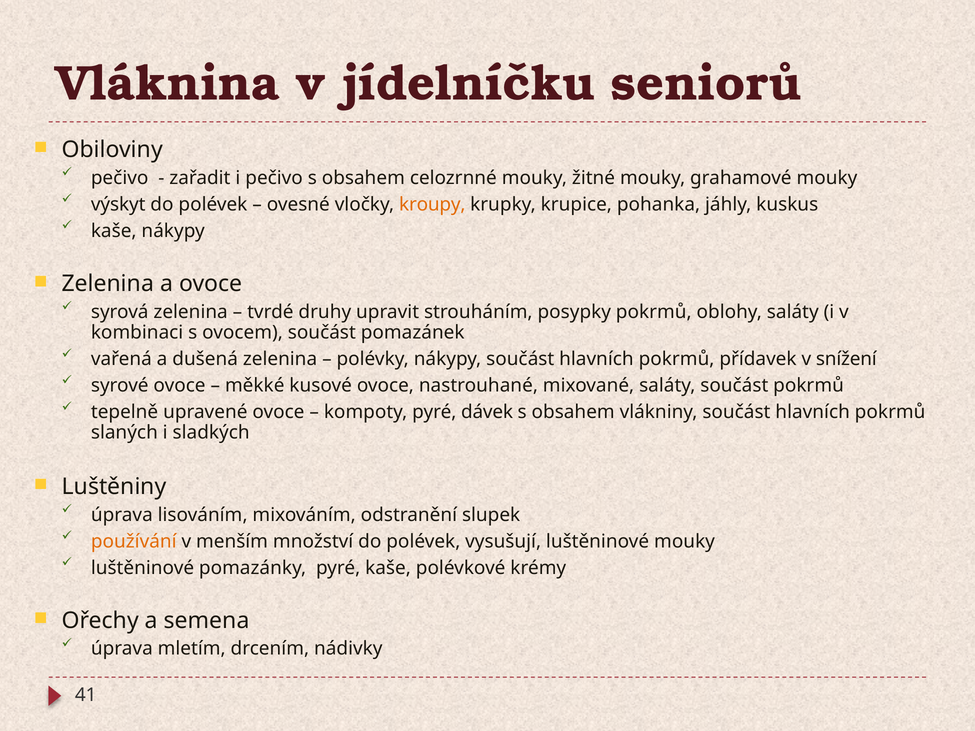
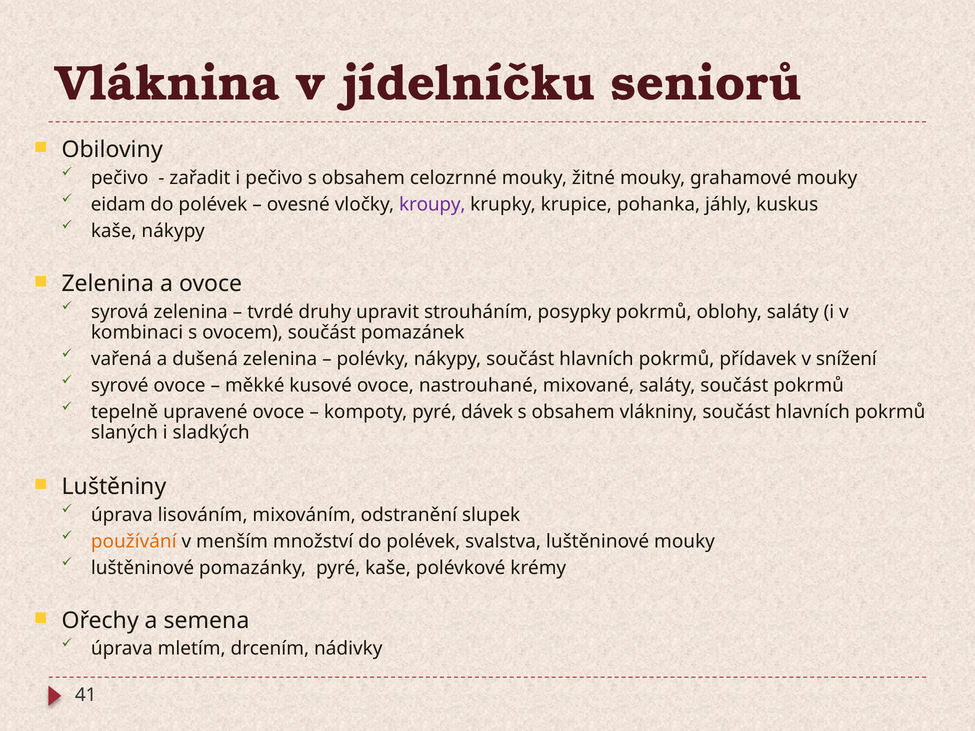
výskyt: výskyt -> eidam (118, 204)
kroupy colour: orange -> purple (432, 204)
vysušují: vysušují -> svalstva (503, 542)
